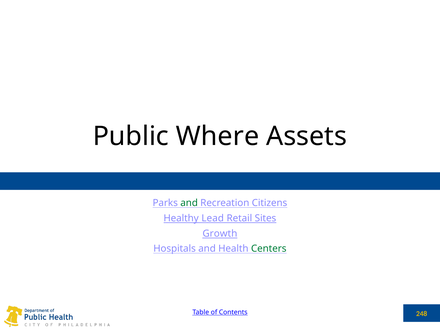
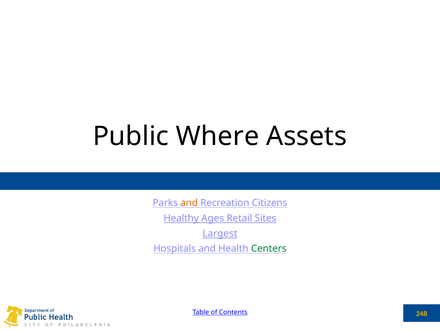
and colour: green -> orange (189, 203)
Lead: Lead -> Ages (213, 218)
Growth: Growth -> Largest (220, 234)
